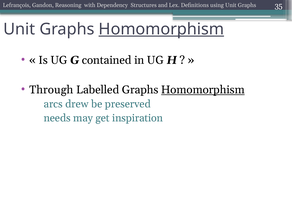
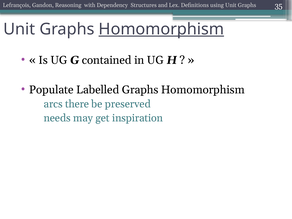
Through: Through -> Populate (51, 90)
Homomorphism underline: present -> none (203, 90)
drew: drew -> there (77, 104)
